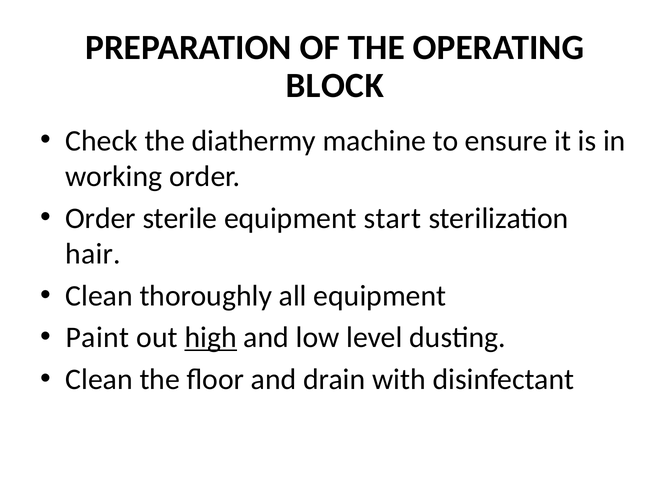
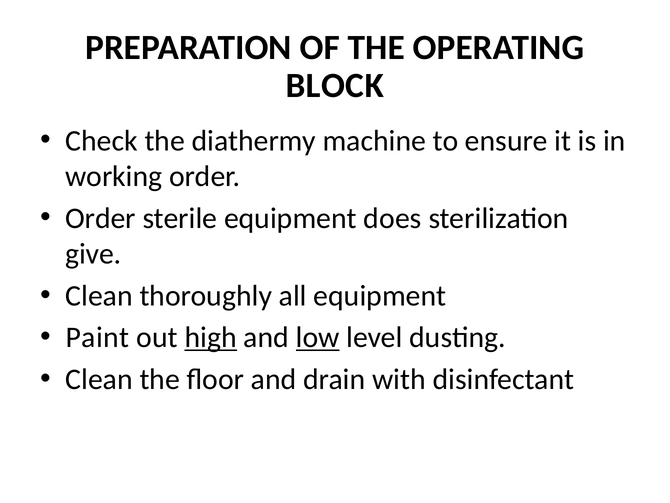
start: start -> does (392, 218)
hair: hair -> give (93, 254)
low underline: none -> present (318, 337)
